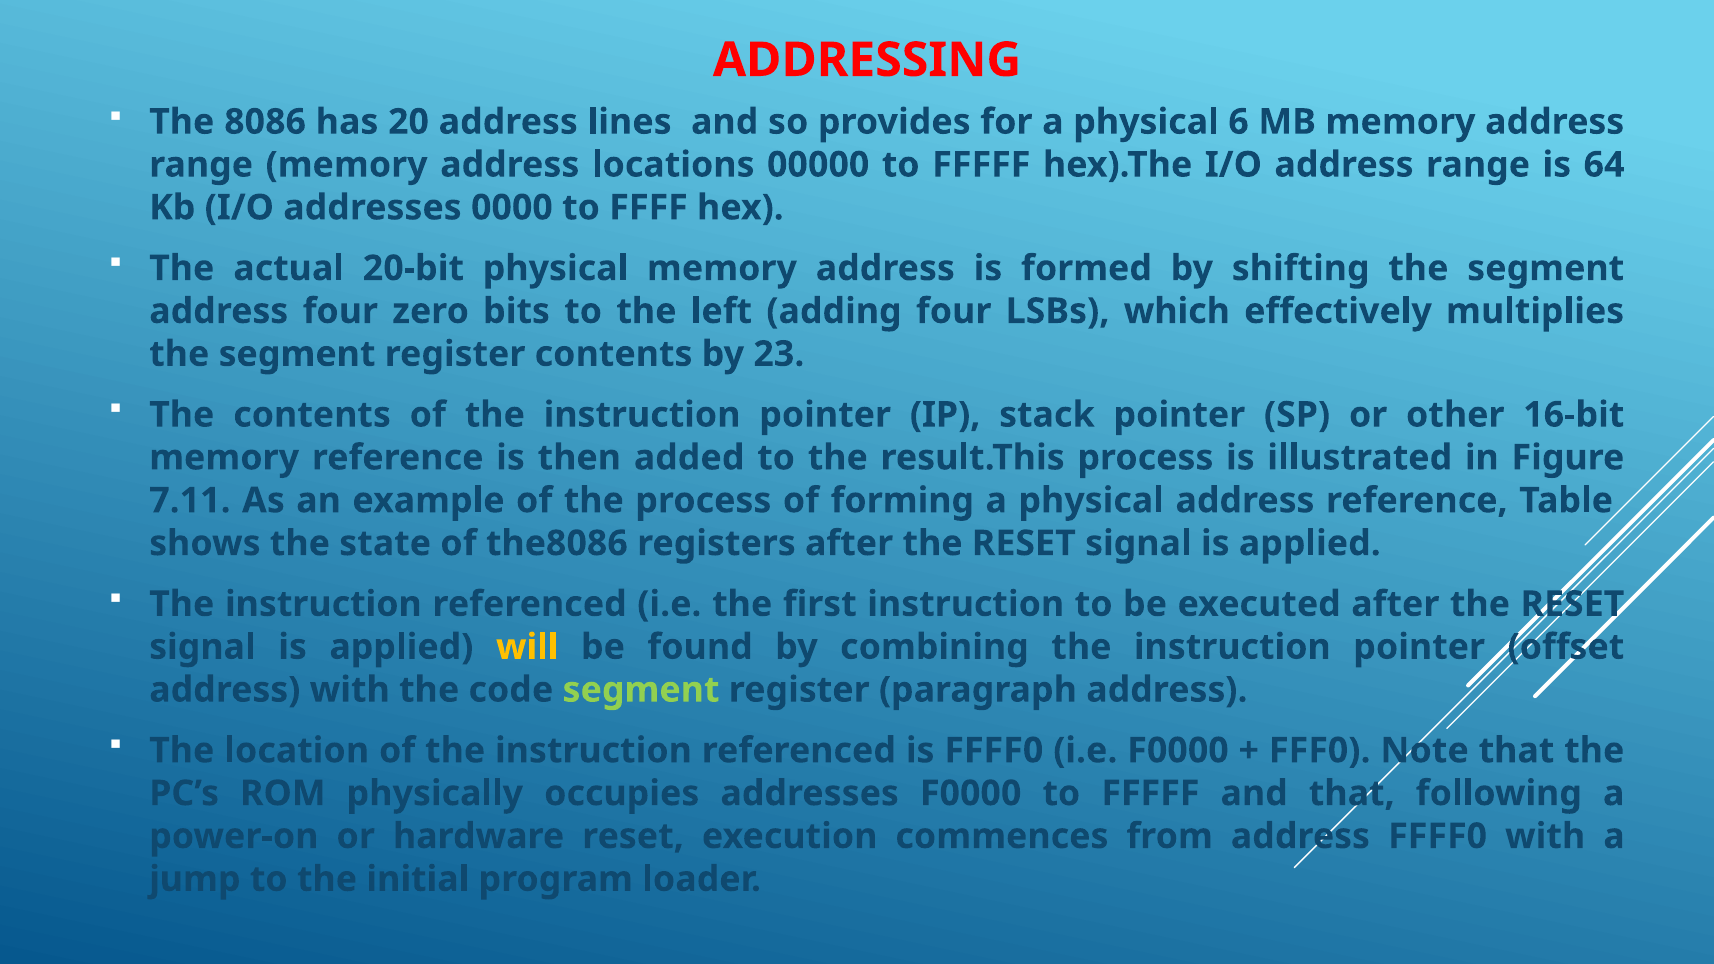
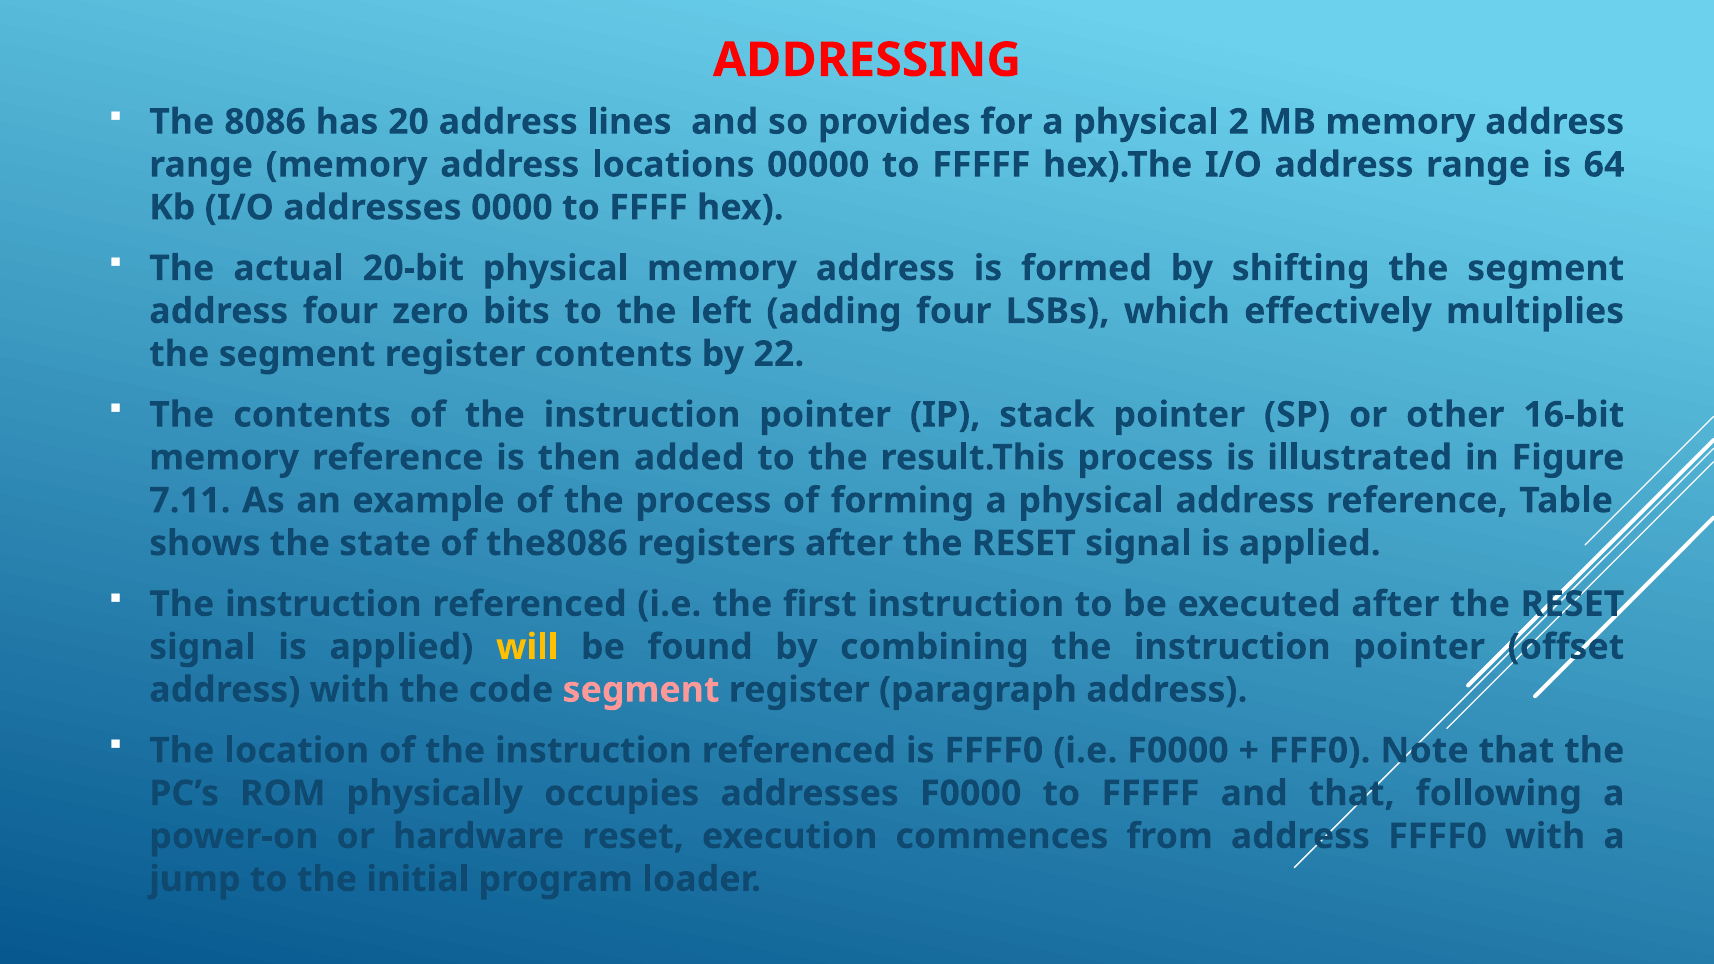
6: 6 -> 2 (1239, 122)
23: 23 -> 22 (779, 354)
segment colour: light green -> pink (641, 690)
